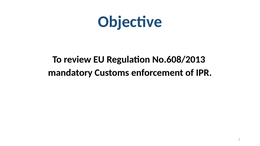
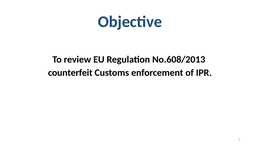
mandatory: mandatory -> counterfeit (70, 73)
